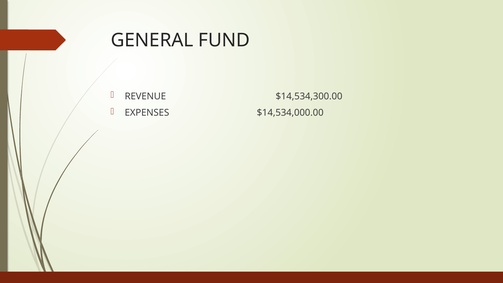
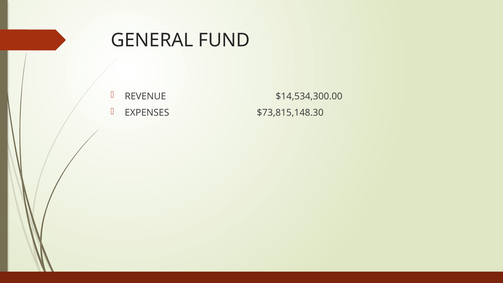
$14,534,000.00: $14,534,000.00 -> $73,815,148.30 (290, 113)
